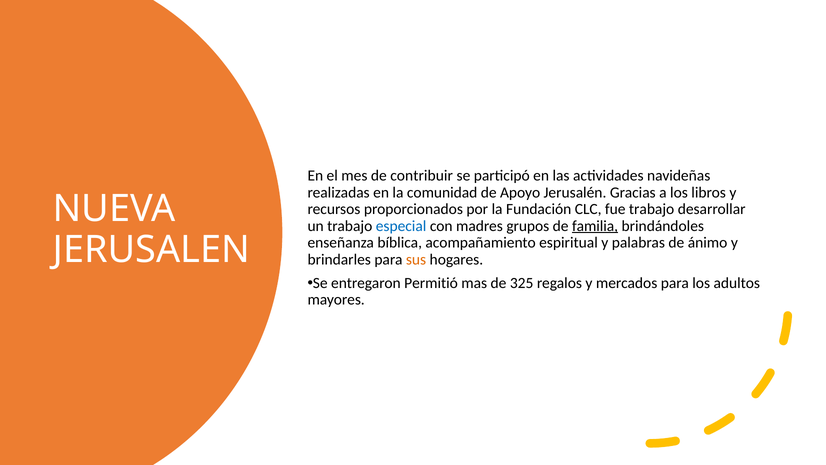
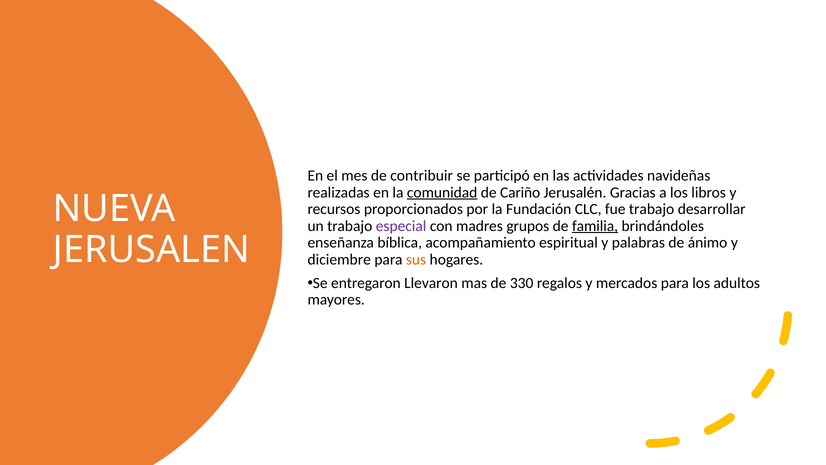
comunidad underline: none -> present (442, 192)
Apoyo: Apoyo -> Cariño (520, 192)
especial colour: blue -> purple (401, 226)
brindarles: brindarles -> diciembre (339, 259)
Permitió: Permitió -> Llevaron (431, 283)
325: 325 -> 330 (522, 283)
